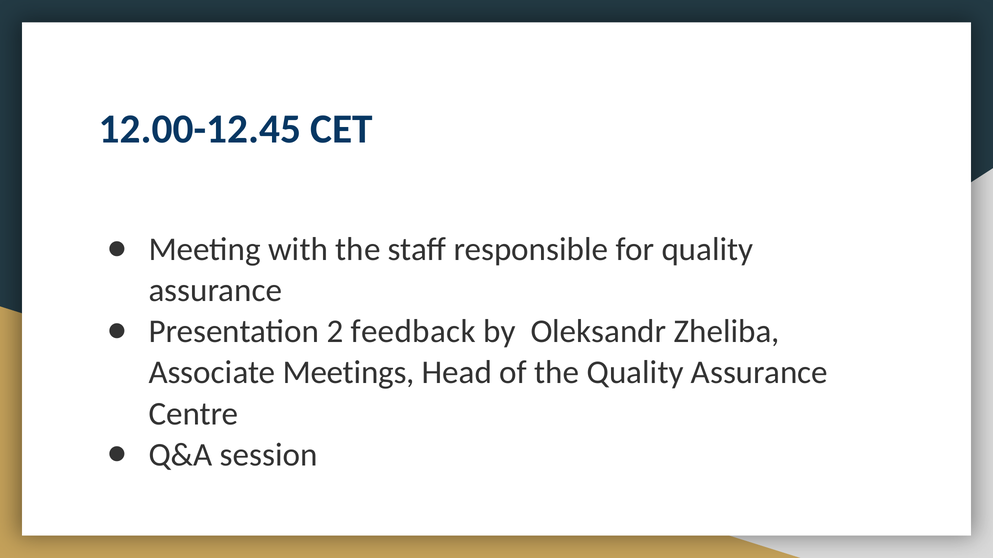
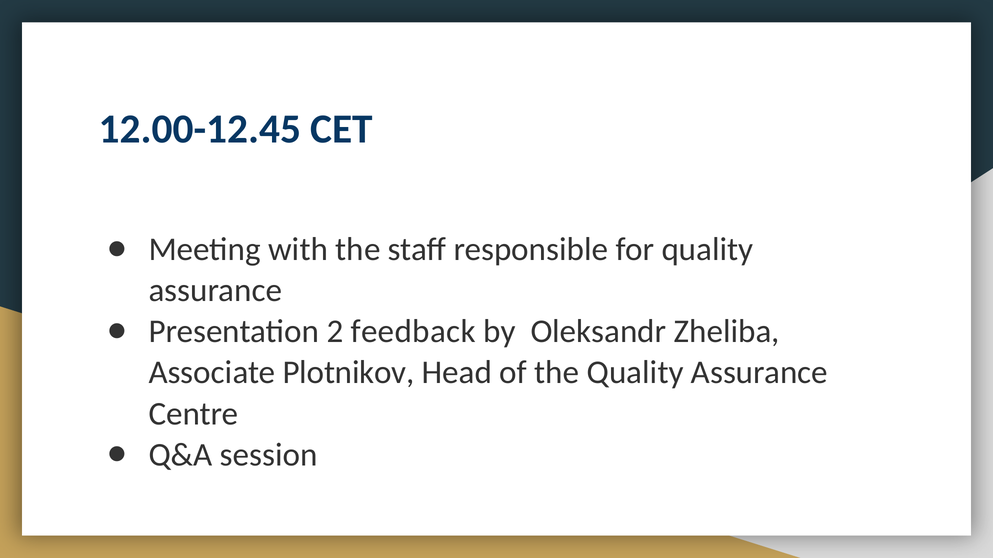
Meetings: Meetings -> Plotnikov (349, 373)
